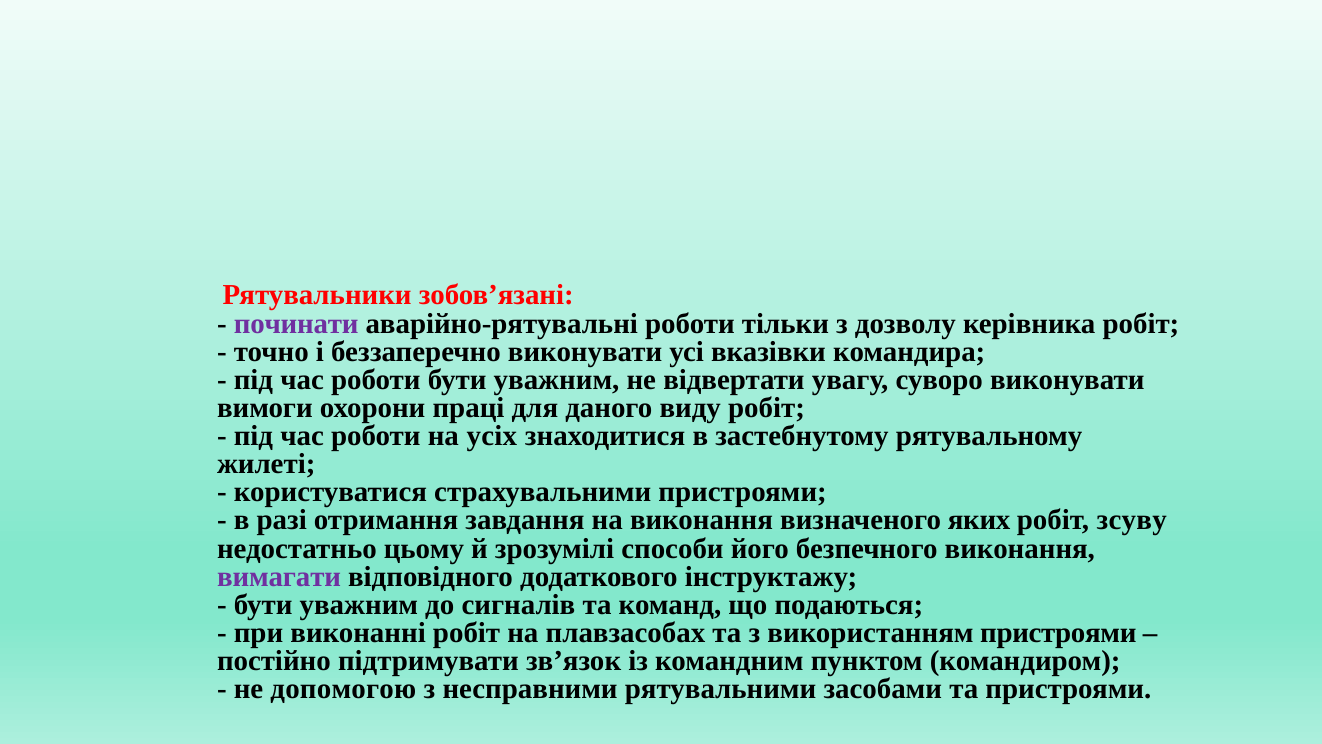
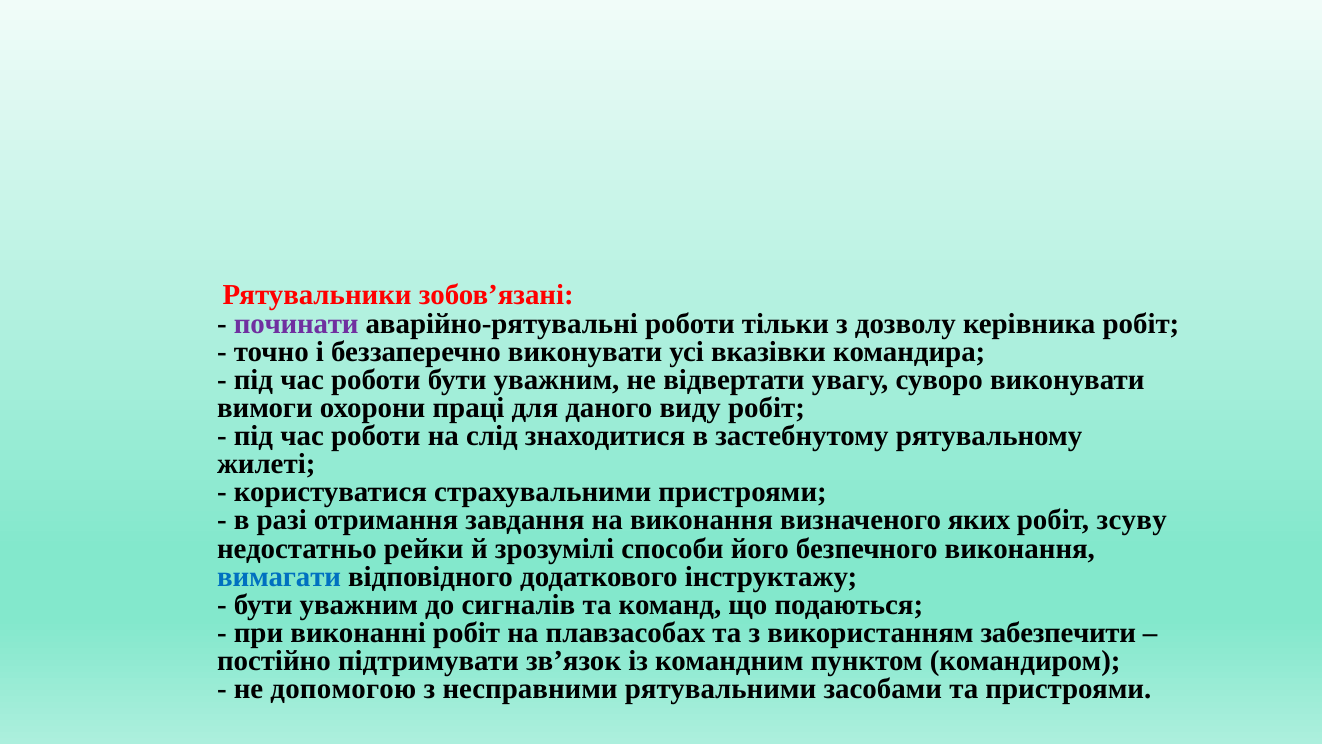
усіх: усіх -> слід (492, 436)
цьому: цьому -> рейки (424, 548)
вимагати colour: purple -> blue (279, 576)
використанням пристроями: пристроями -> забезпечити (1058, 633)
